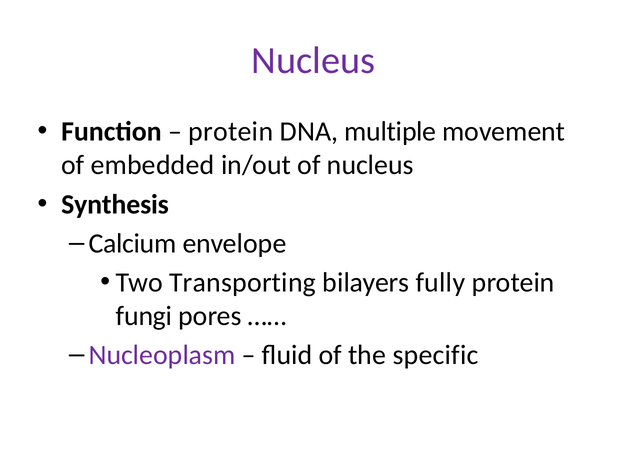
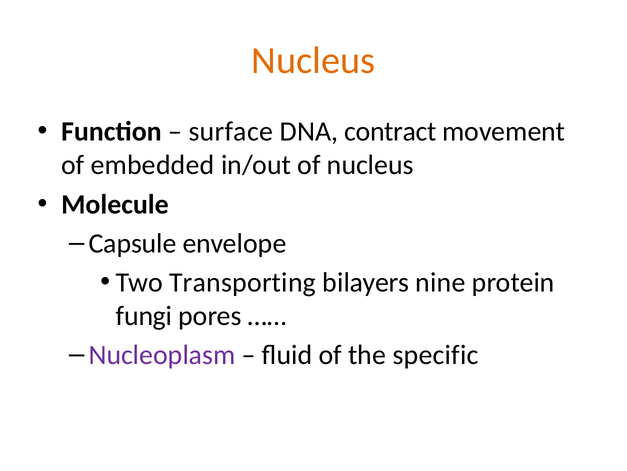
Nucleus colour: purple -> orange (313, 61)
protein: protein -> surface (231, 132)
multiple: multiple -> contract (390, 132)
Synthesis: Synthesis -> Molecule (115, 204)
Calcium: Calcium -> Capsule (132, 243)
fully: fully -> nine (440, 282)
